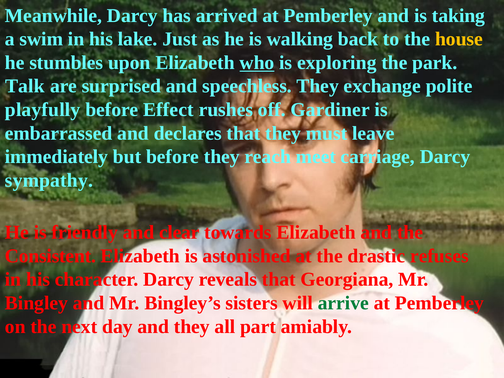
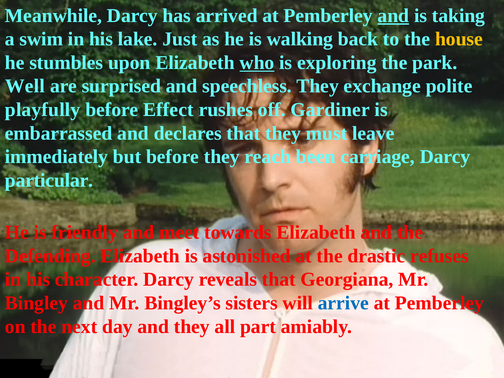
and underline: none -> present (393, 16)
Talk: Talk -> Well (25, 86)
meet: meet -> been (316, 157)
sympathy: sympathy -> particular (49, 180)
clear: clear -> meet (179, 232)
Consistent: Consistent -> Defending (50, 256)
arrive colour: green -> blue (343, 303)
